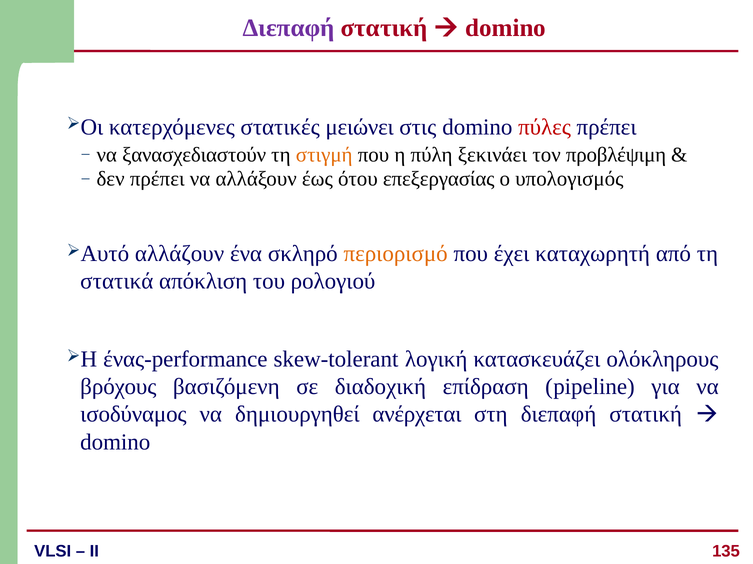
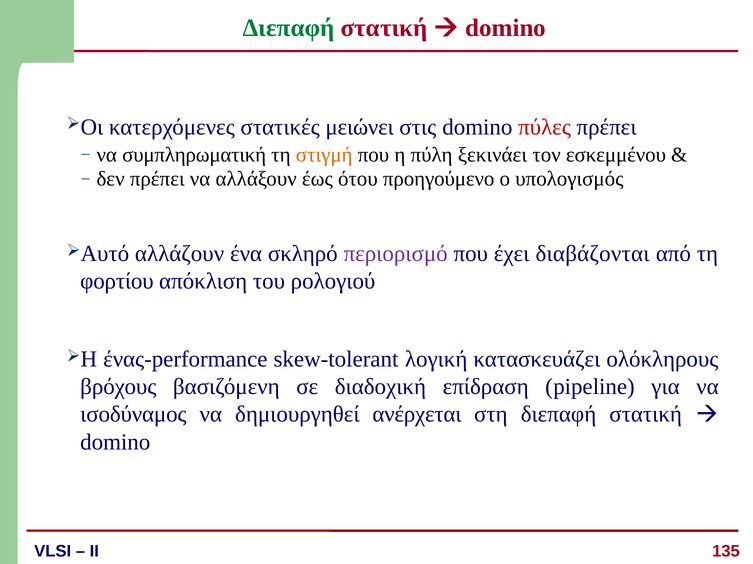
Διεπαφή colour: purple -> green (289, 28)
ξανασχεδιαστούν: ξανασχεδιαστούν -> συμπληρωματική (194, 155)
προβλέψιμη: προβλέψιμη -> εσκεμμένου (616, 155)
επεξεργασίας: επεξεργασίας -> προηγούμενο (439, 179)
περιορισμό colour: orange -> purple (396, 254)
καταχωρητή: καταχωρητή -> διαβάζονται (592, 254)
στατικά: στατικά -> φορτίου (117, 282)
